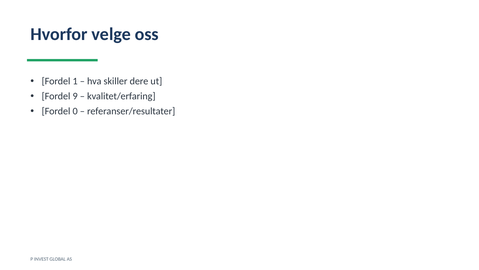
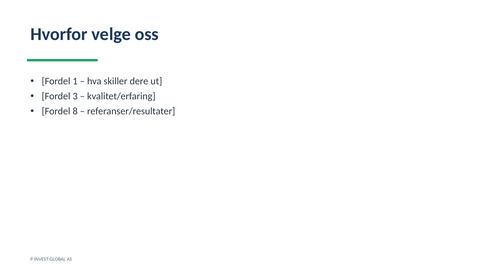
9: 9 -> 3 (75, 96)
0: 0 -> 8 (75, 111)
